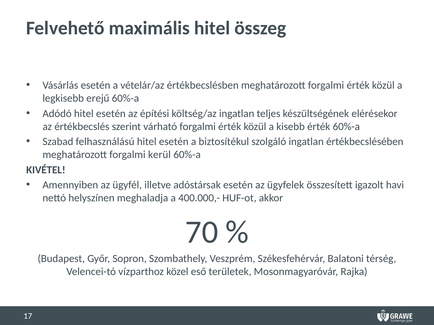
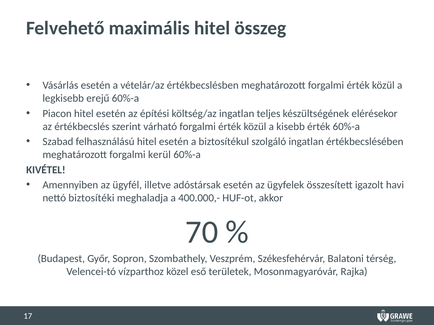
Adódó: Adódó -> Piacon (57, 114)
helyszínen: helyszínen -> biztosítéki (91, 198)
